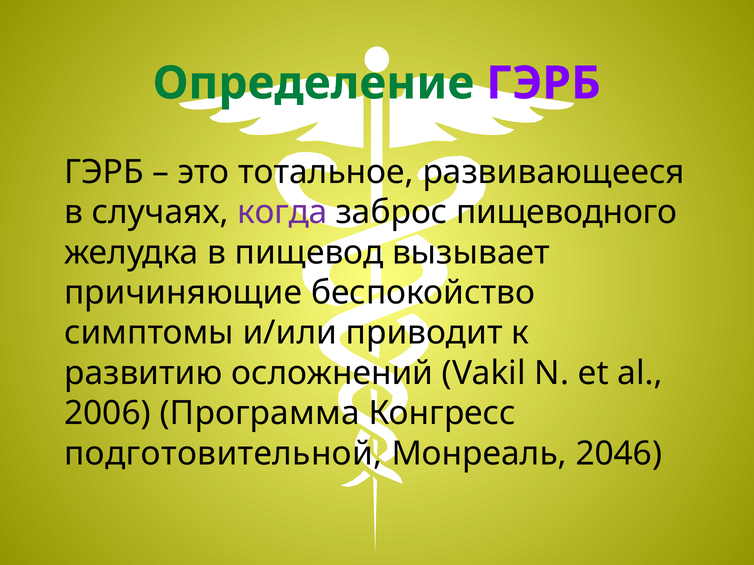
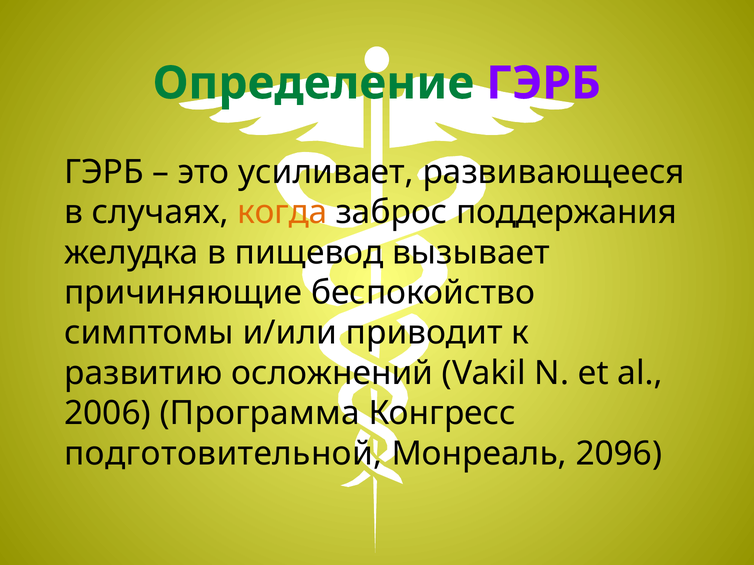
тотальное: тотальное -> усиливает (326, 172)
когда colour: purple -> orange (282, 213)
пищеводного: пищеводного -> поддержания (567, 213)
2046: 2046 -> 2096 (619, 454)
